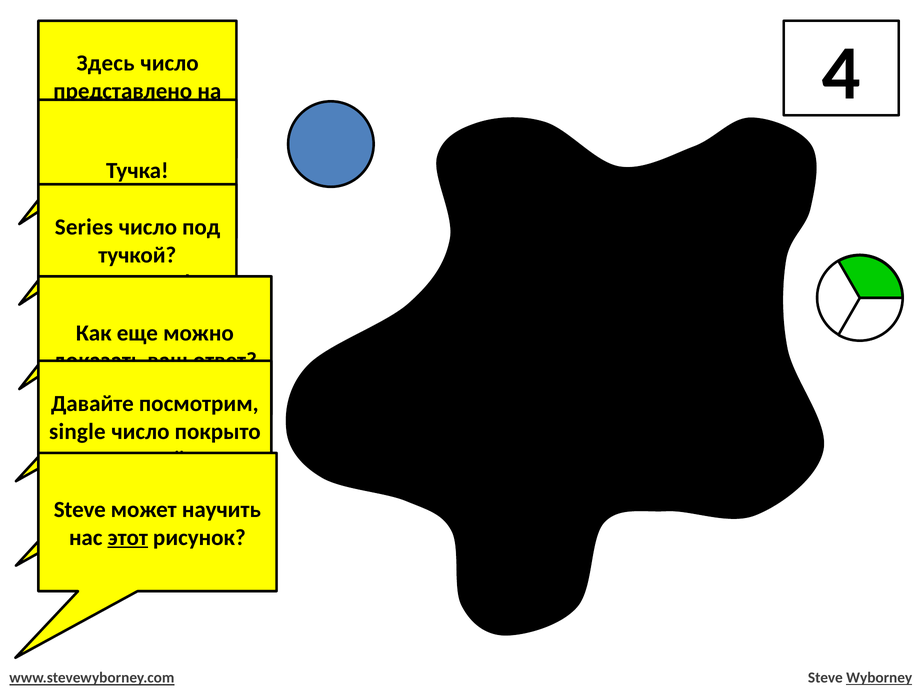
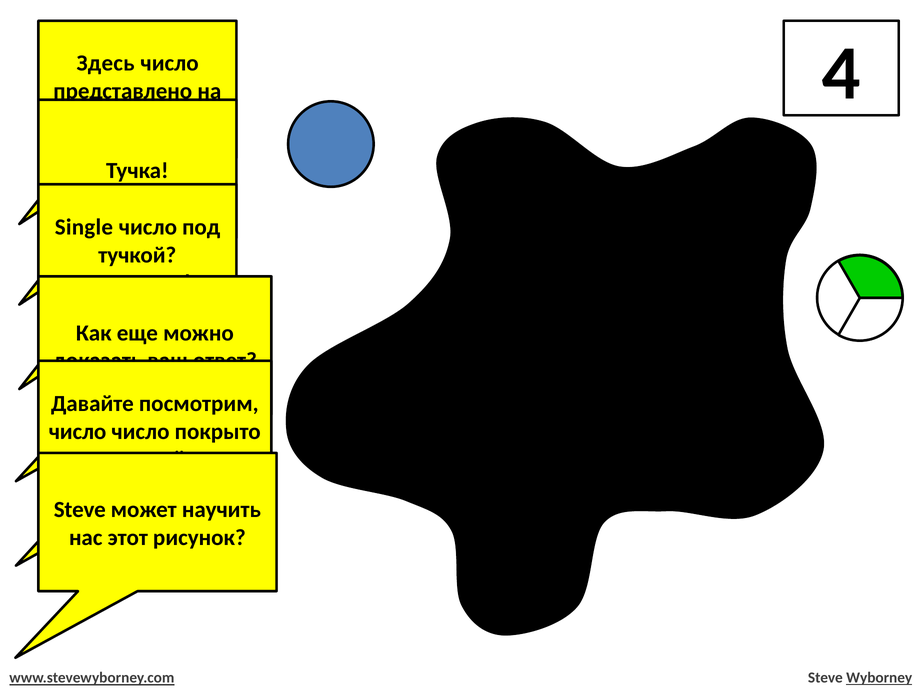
Series: Series -> Single (84, 227)
single: single -> число (78, 432)
этот underline: present -> none (128, 538)
